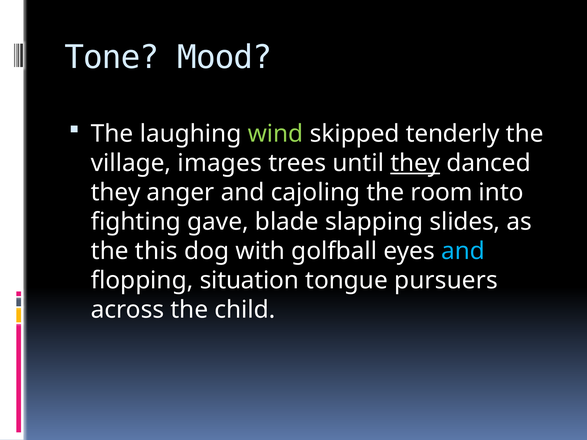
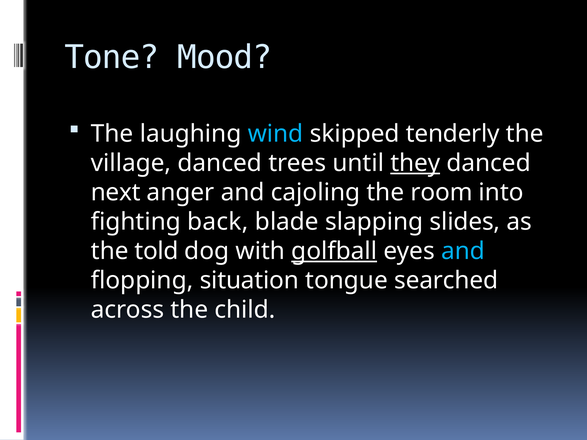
wind colour: light green -> light blue (276, 134)
village images: images -> danced (220, 163)
they: they -> next (116, 192)
gave: gave -> back (218, 222)
this: this -> told (157, 251)
golfball underline: none -> present (334, 251)
pursuers: pursuers -> searched (446, 281)
